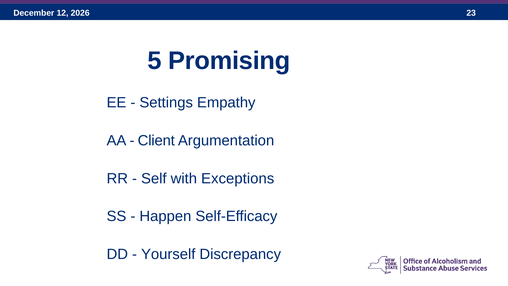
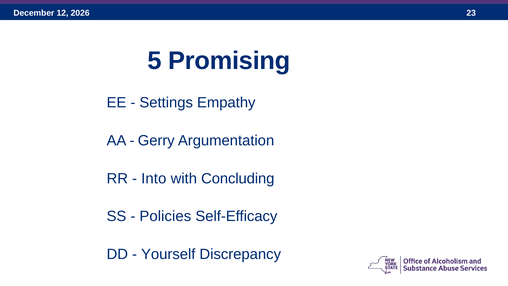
Client: Client -> Gerry (156, 140)
Self: Self -> Into (154, 178)
Exceptions: Exceptions -> Concluding (238, 178)
Happen: Happen -> Policies (165, 216)
